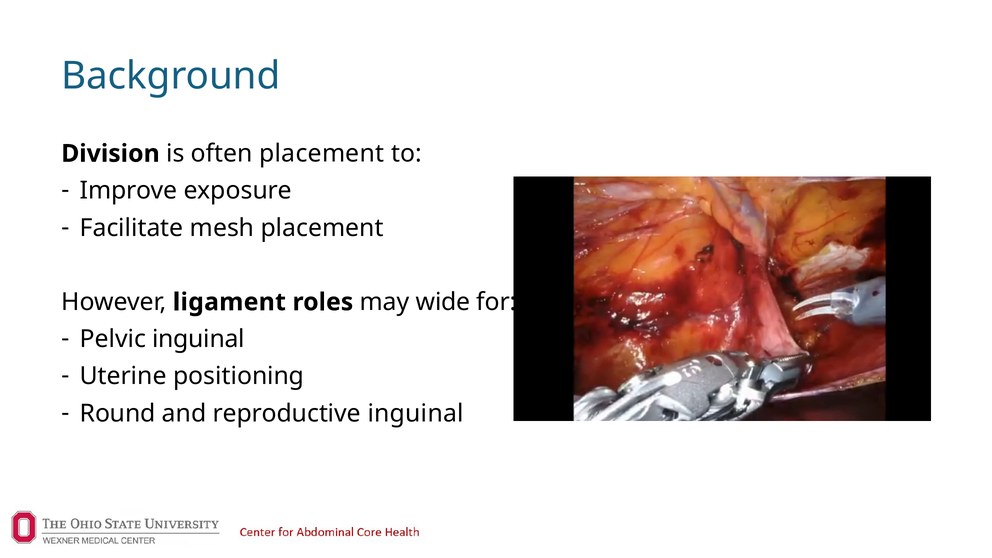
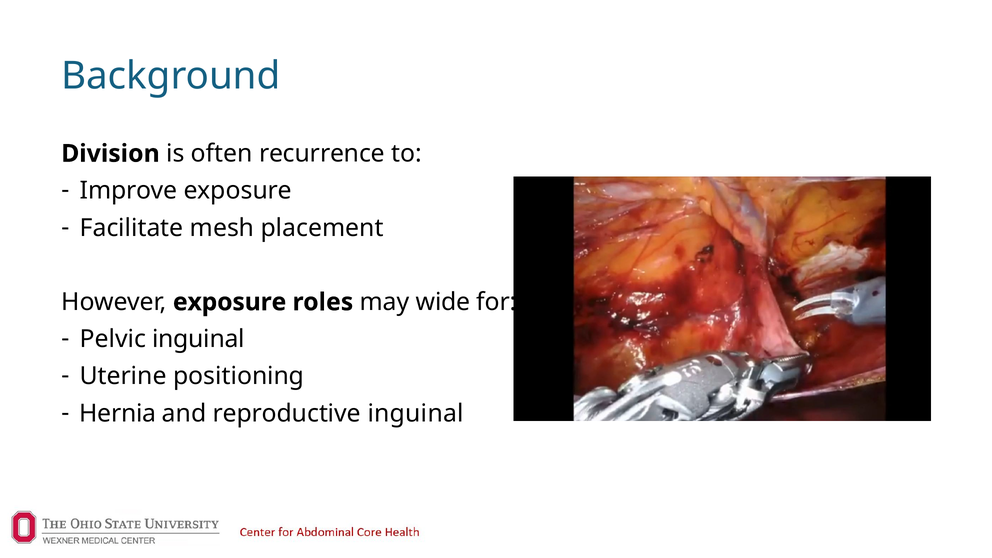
often placement: placement -> recurrence (322, 154)
However ligament: ligament -> exposure (230, 302)
Round: Round -> Hernia (118, 413)
